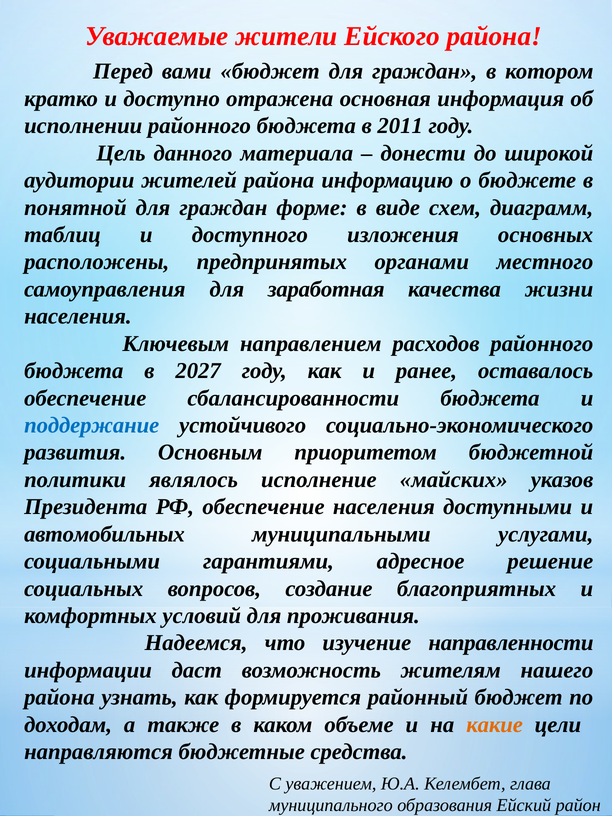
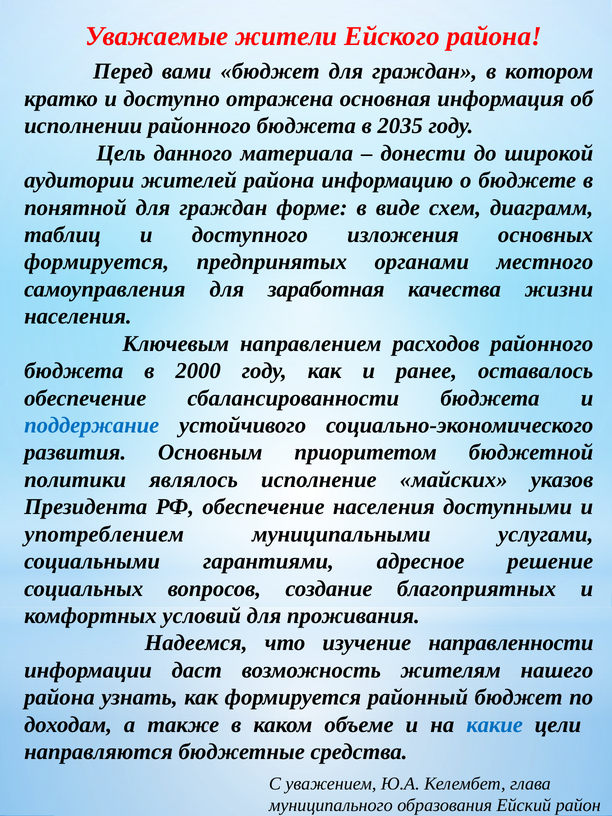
2011: 2011 -> 2035 (400, 126)
расположены: расположены -> формируется (97, 262)
2027: 2027 -> 2000 (198, 371)
автомобильных: автомобильных -> употреблением (104, 534)
какие colour: orange -> blue (495, 725)
